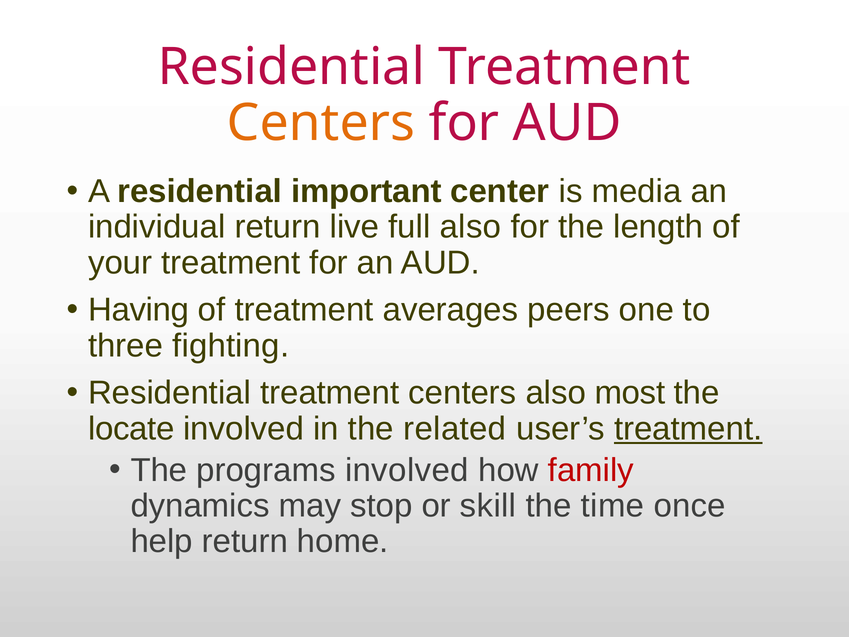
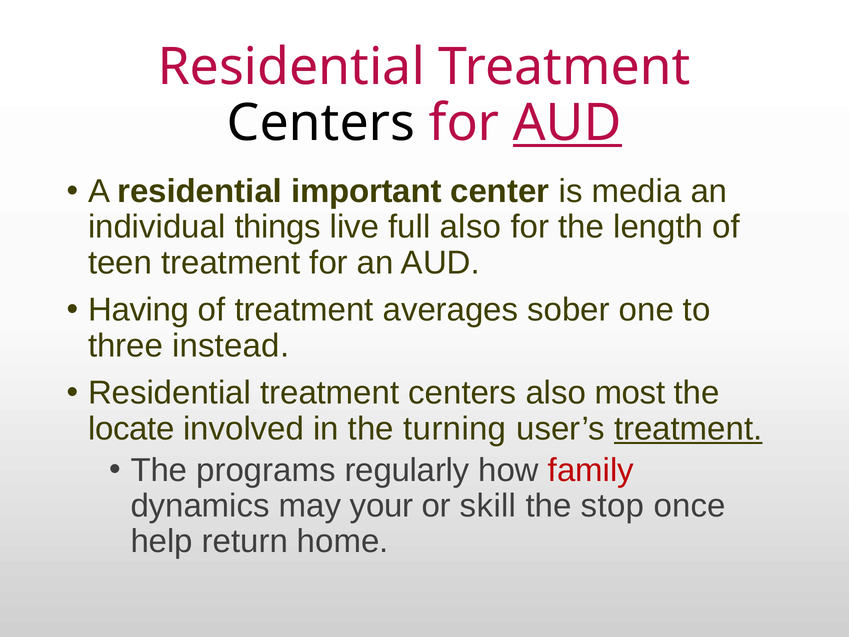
Centers colour: orange -> black (321, 123)
AUD underline: none -> present (567, 123)
individual return: return -> things (278, 227)
your: your -> teen (120, 263)
peers: peers -> sober (569, 310)
fighting: fighting -> instead (231, 346)
related: related -> turning (455, 429)
programs involved: involved -> regularly (407, 470)
stop: stop -> your (381, 506)
time: time -> stop (613, 506)
